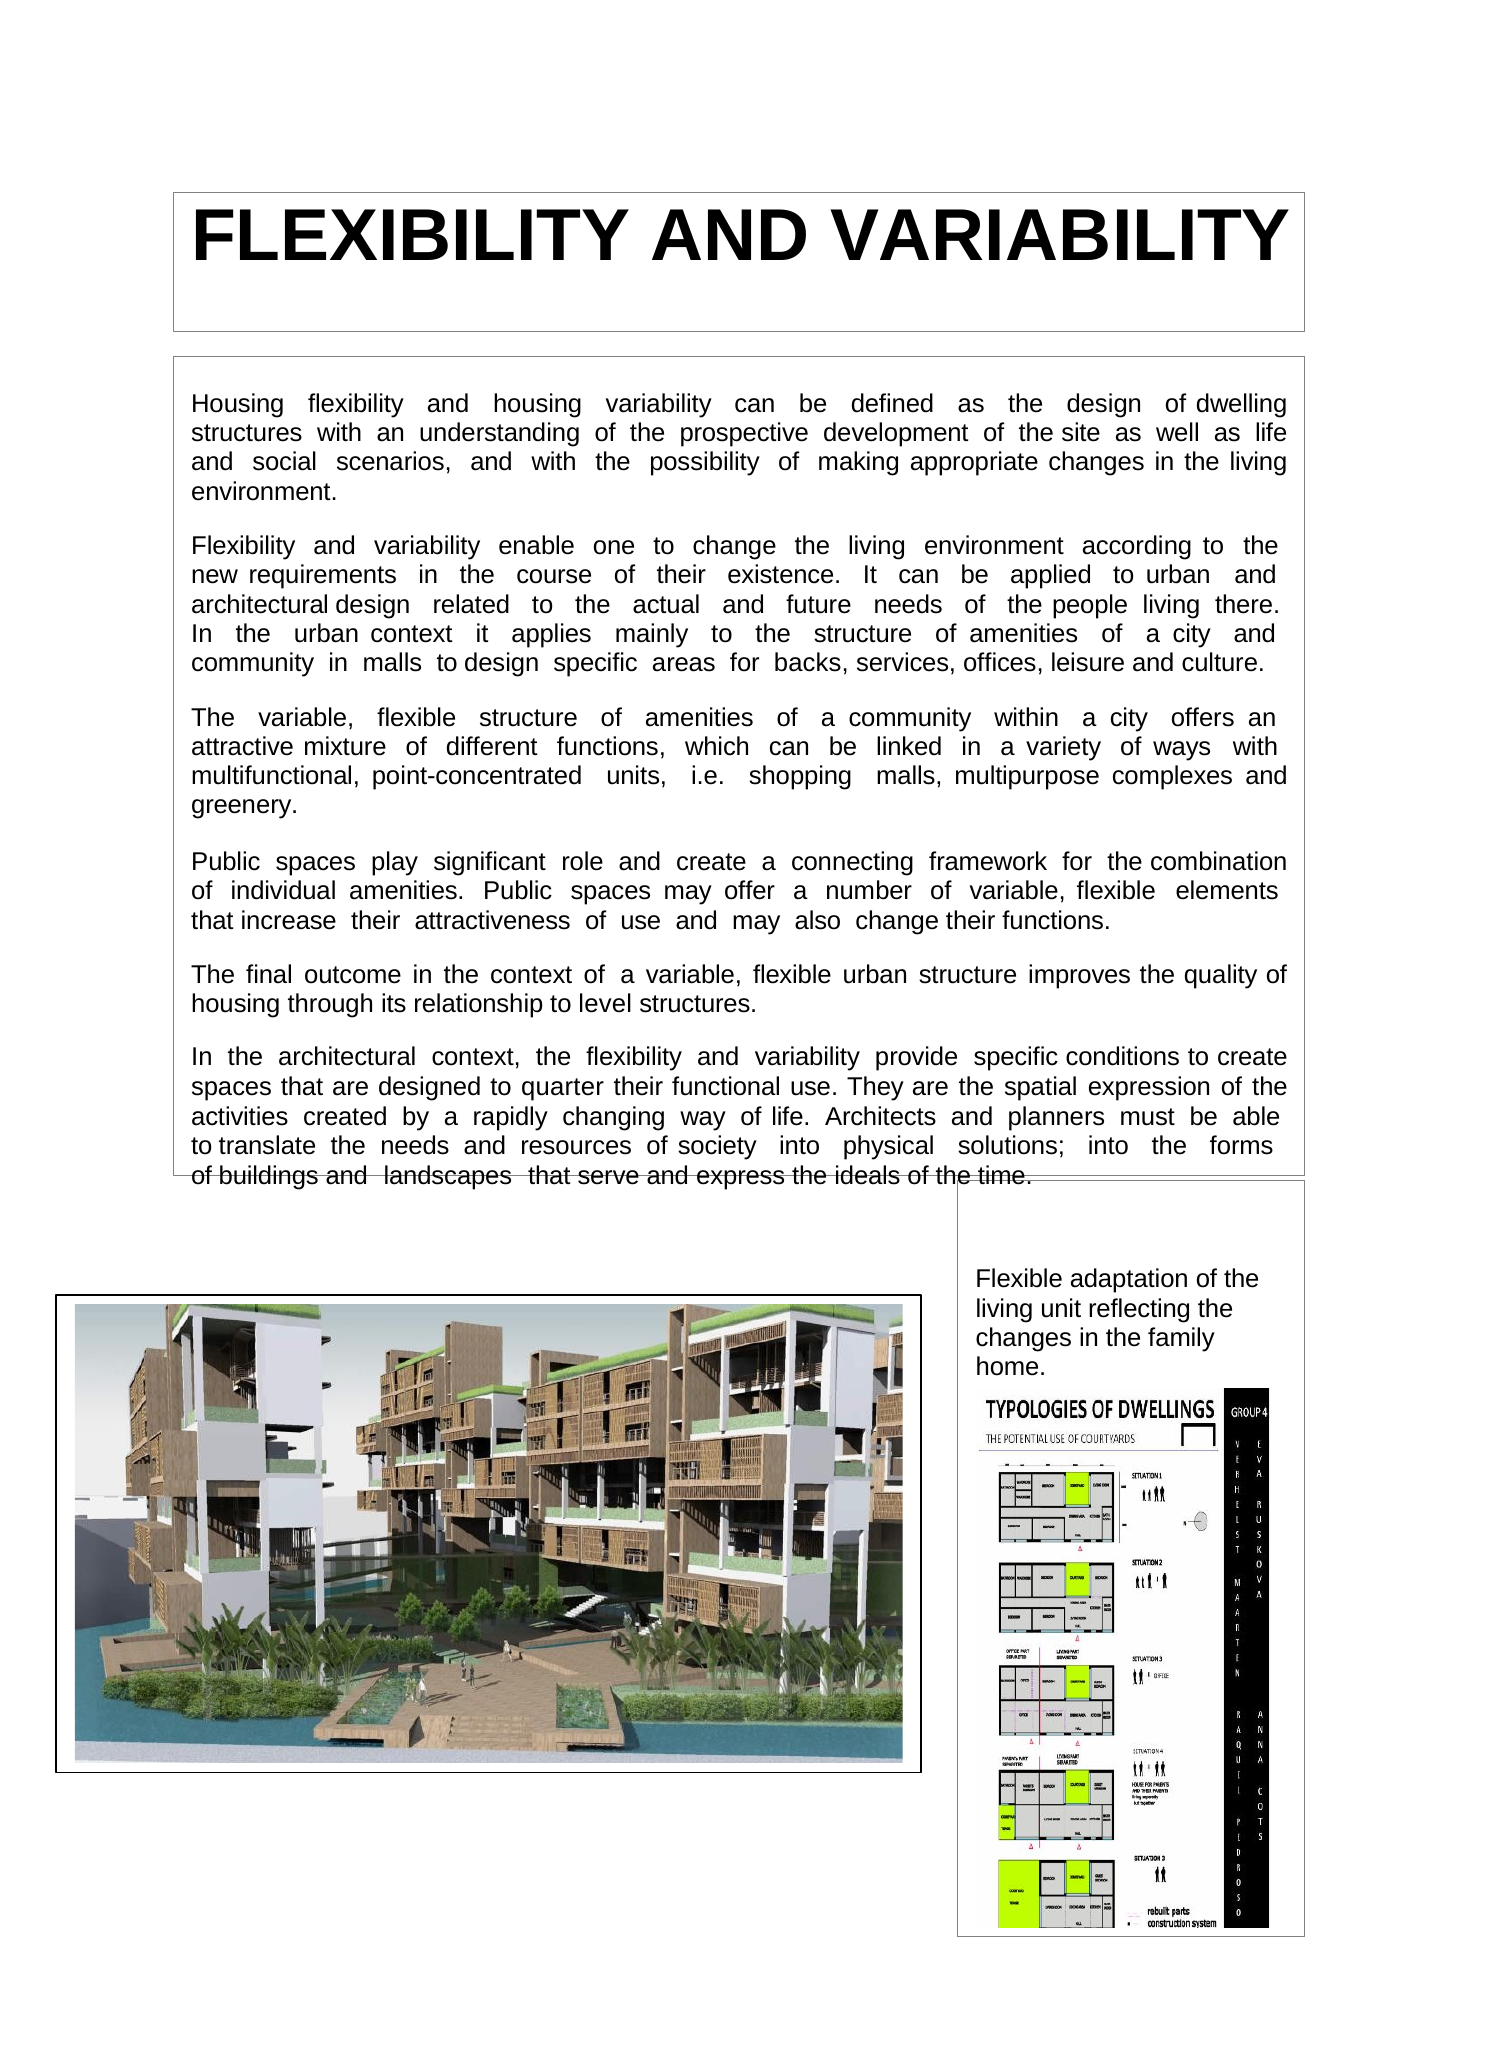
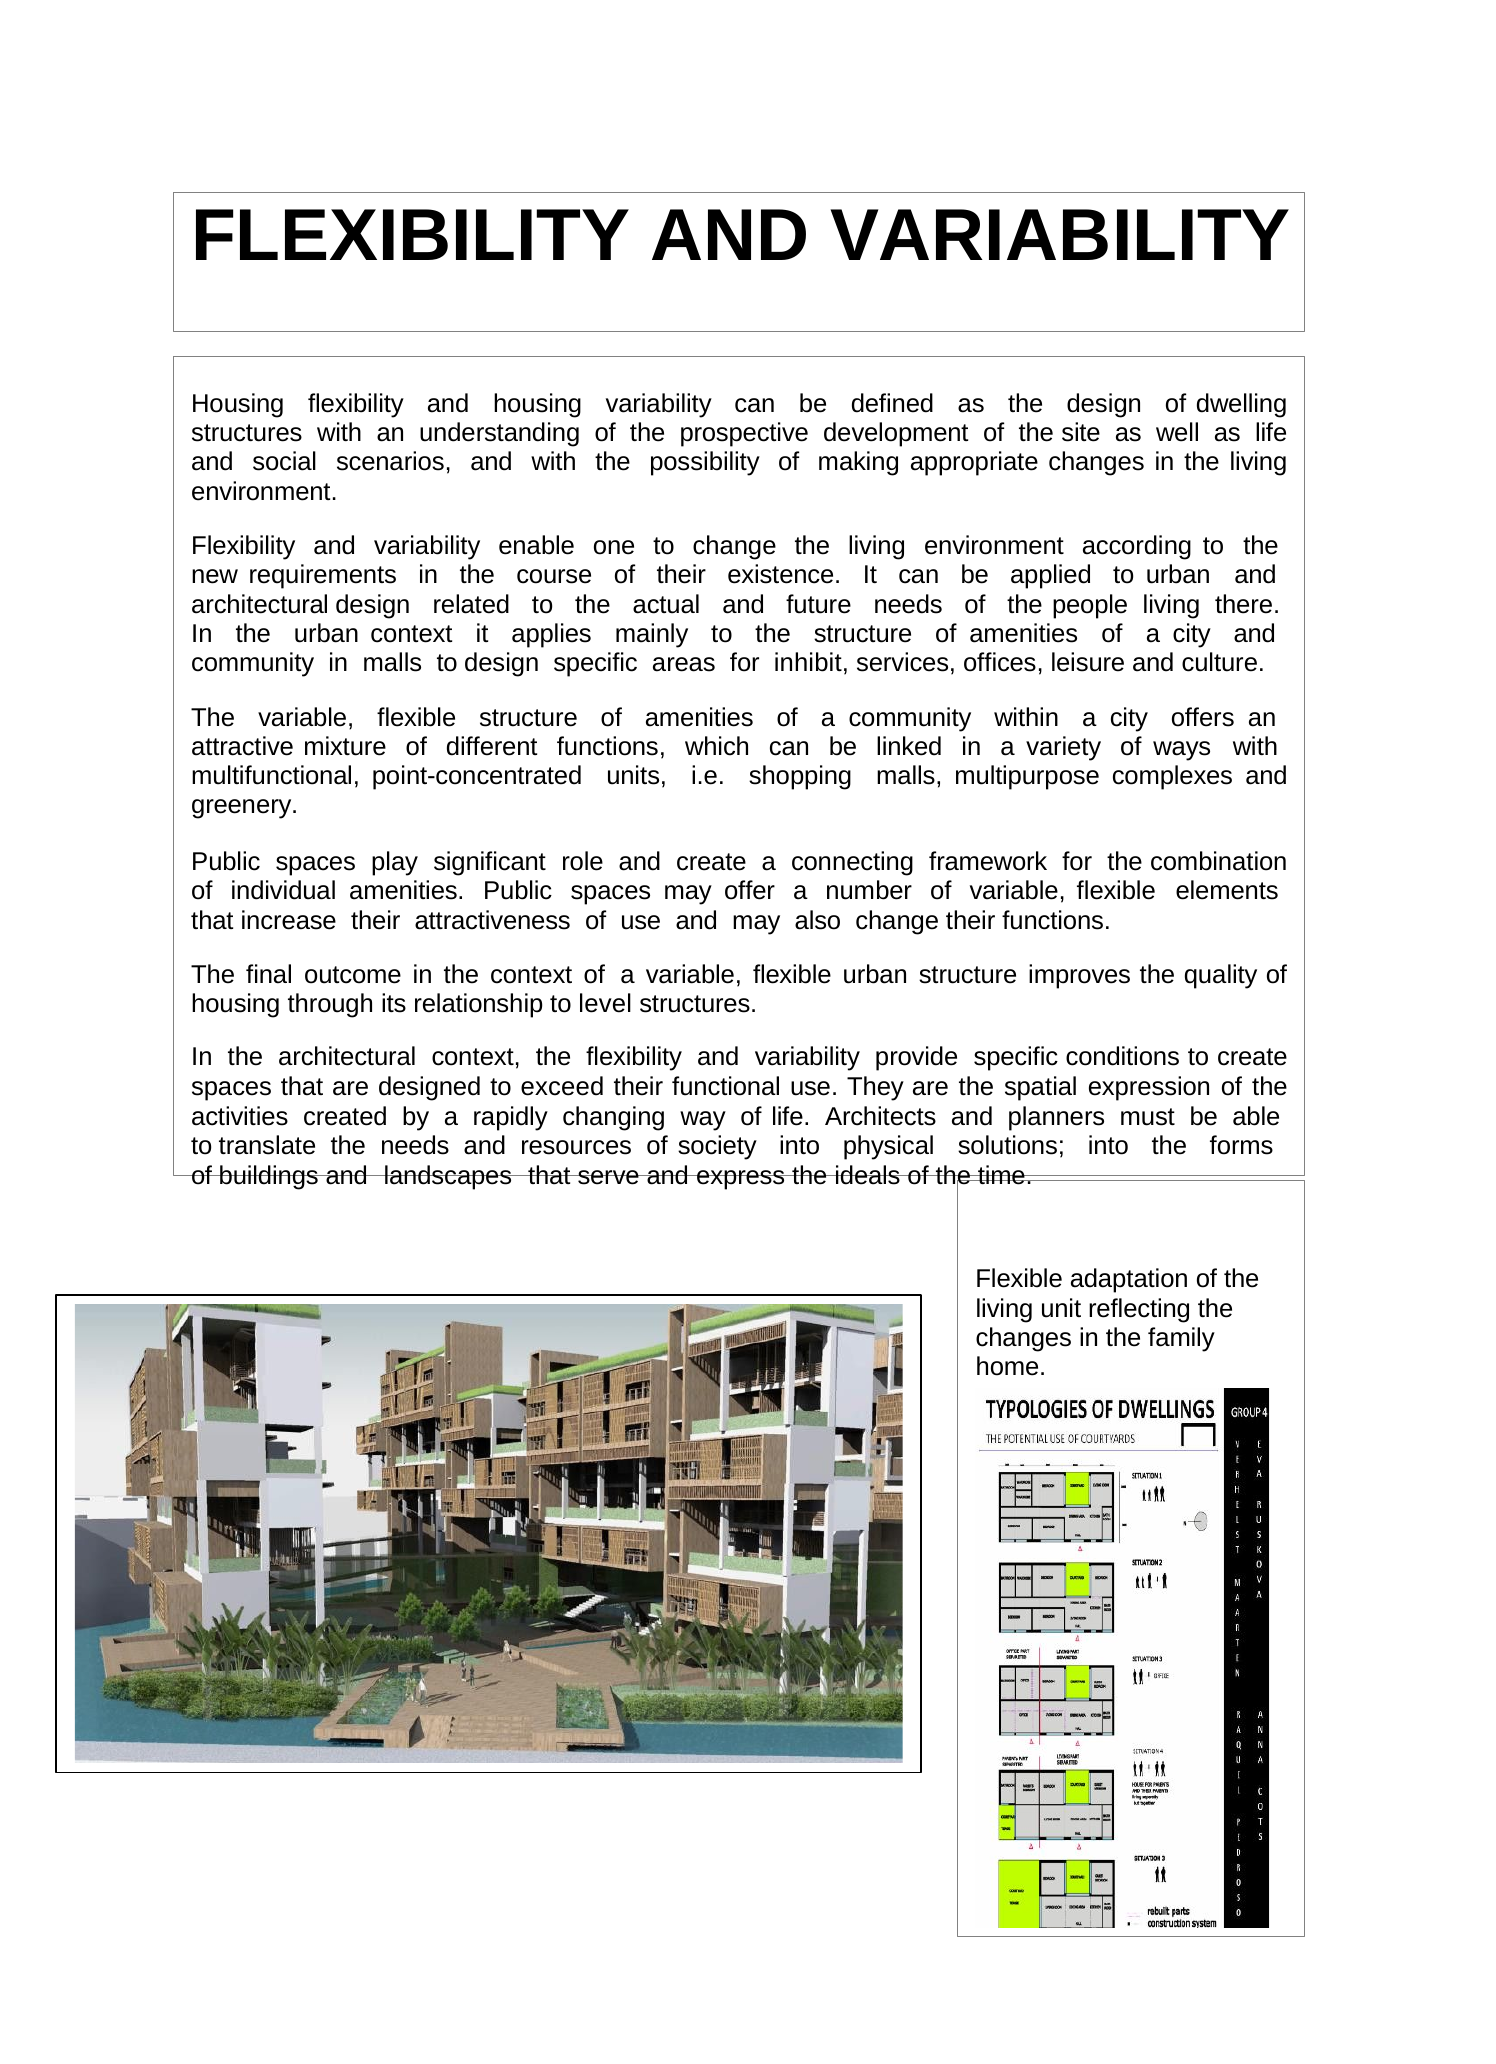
backs: backs -> inhibit (811, 663)
quarter: quarter -> exceed (563, 1087)
